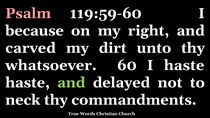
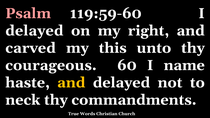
because: because -> delayed (34, 31)
dirt: dirt -> this (113, 48)
whatsoever: whatsoever -> courageous (51, 65)
I haste: haste -> name (184, 65)
and colour: light green -> yellow (71, 83)
